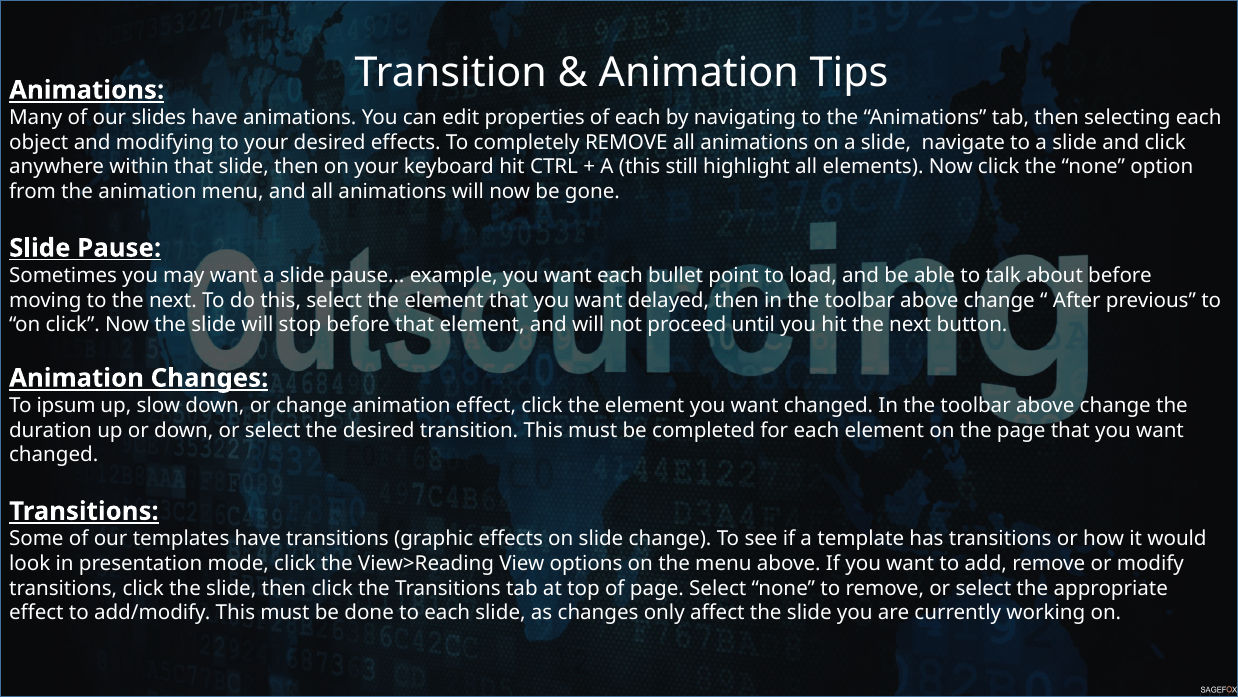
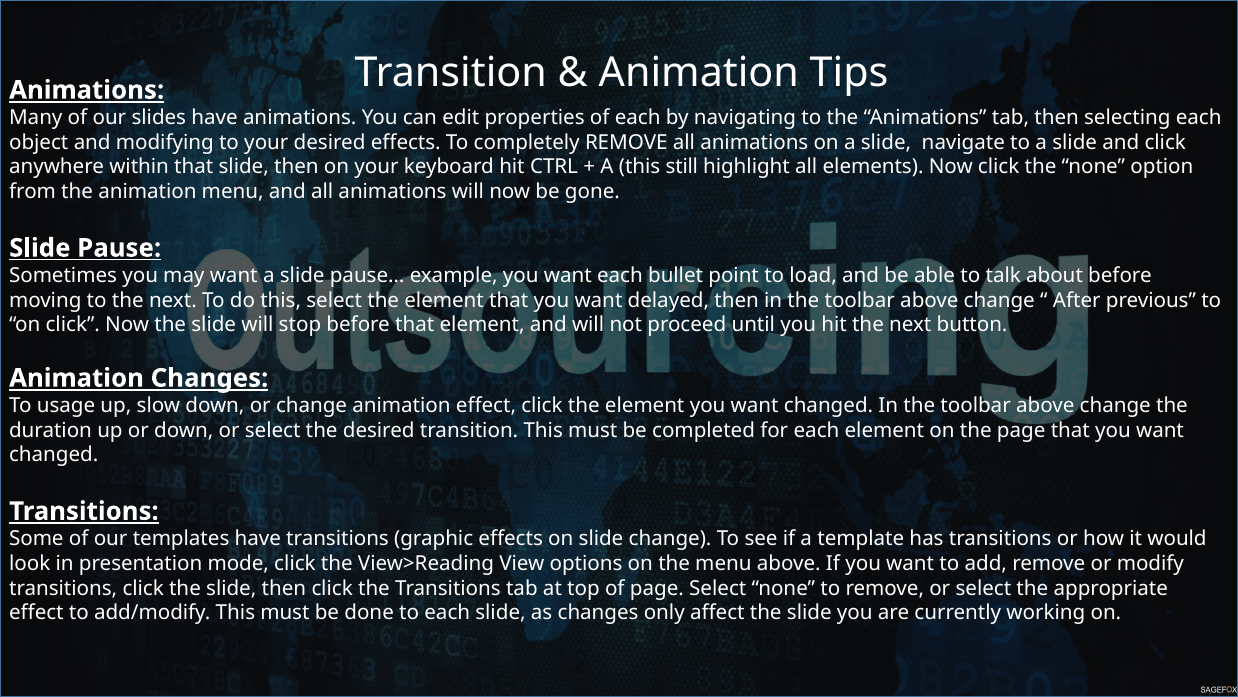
ipsum: ipsum -> usage (66, 405)
